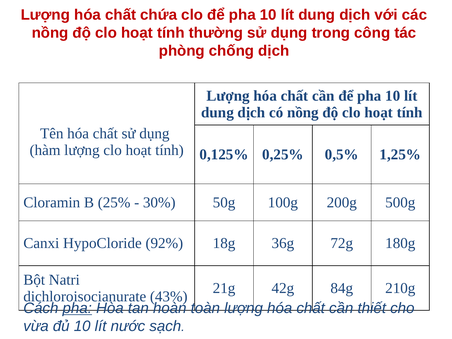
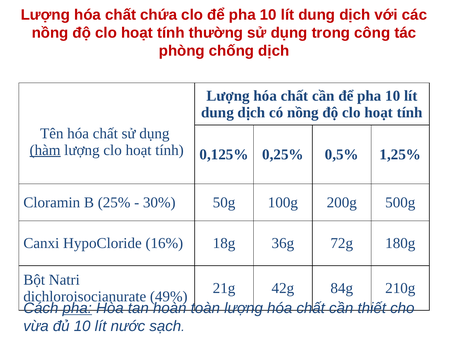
hàm underline: none -> present (45, 150)
92%: 92% -> 16% (164, 243)
43%: 43% -> 49% (169, 296)
